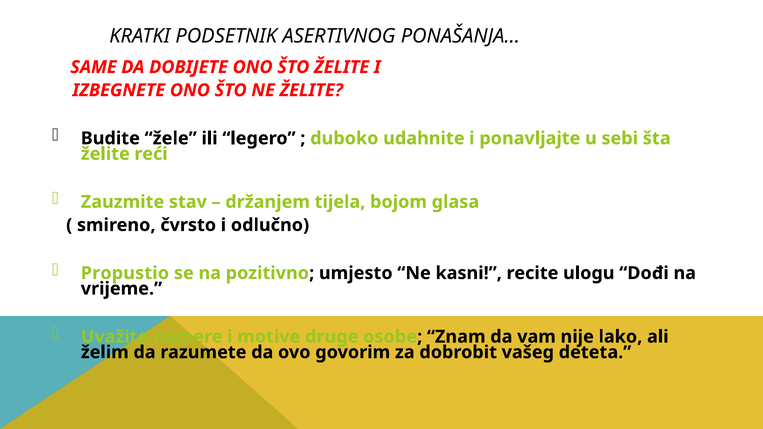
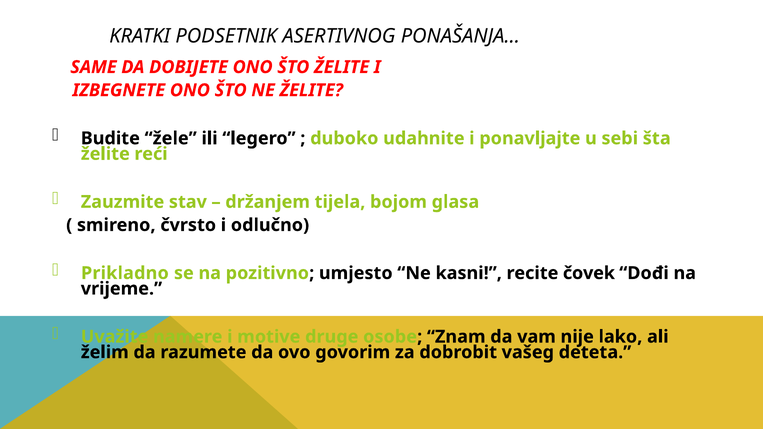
Propustio: Propustio -> Prikladno (125, 273)
ulogu: ulogu -> čovek (589, 273)
